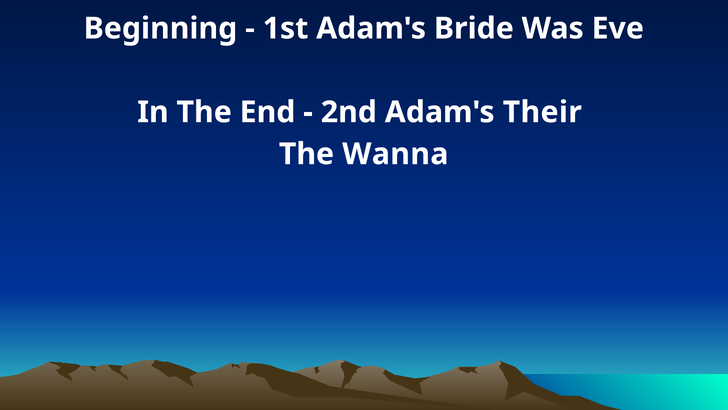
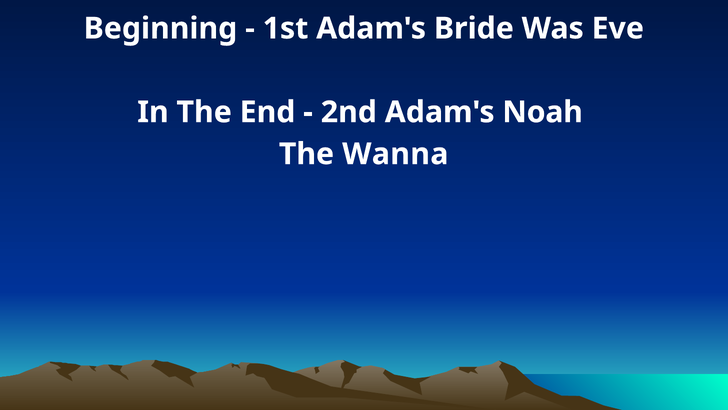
Their: Their -> Noah (543, 112)
